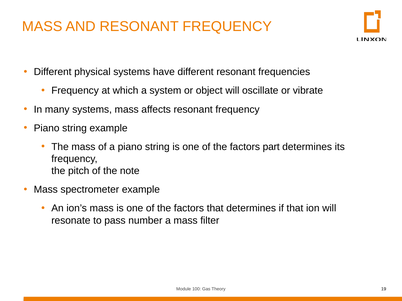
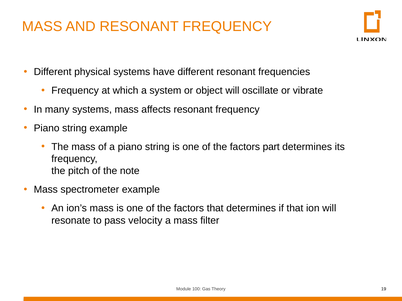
number: number -> velocity (145, 221)
